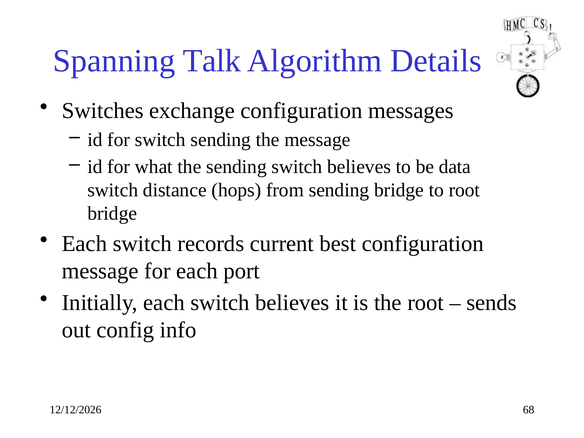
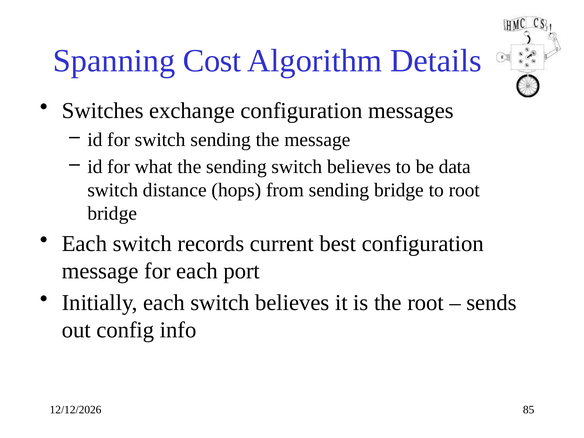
Talk: Talk -> Cost (212, 61)
68: 68 -> 85 (529, 410)
